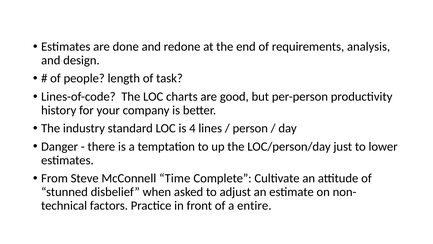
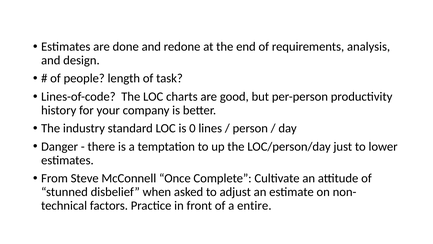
4: 4 -> 0 (192, 128)
Time: Time -> Once (175, 178)
